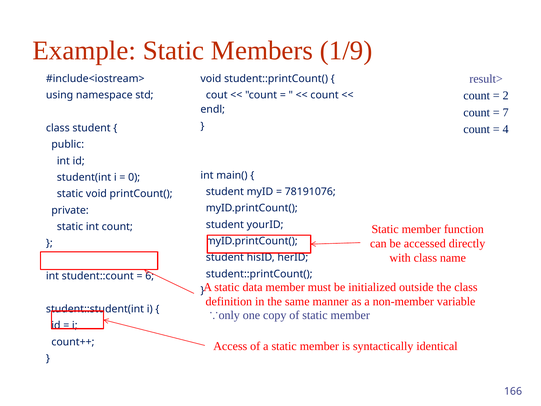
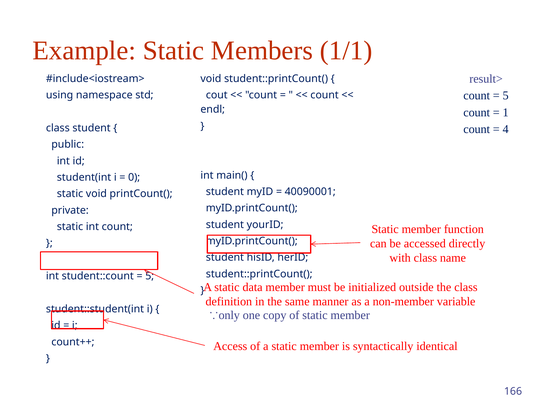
1/9: 1/9 -> 1/1 (346, 51)
2: 2 -> 5 (506, 96)
7: 7 -> 1 (506, 112)
78191076: 78191076 -> 40090001 (310, 192)
6: 6 -> 5 (150, 276)
